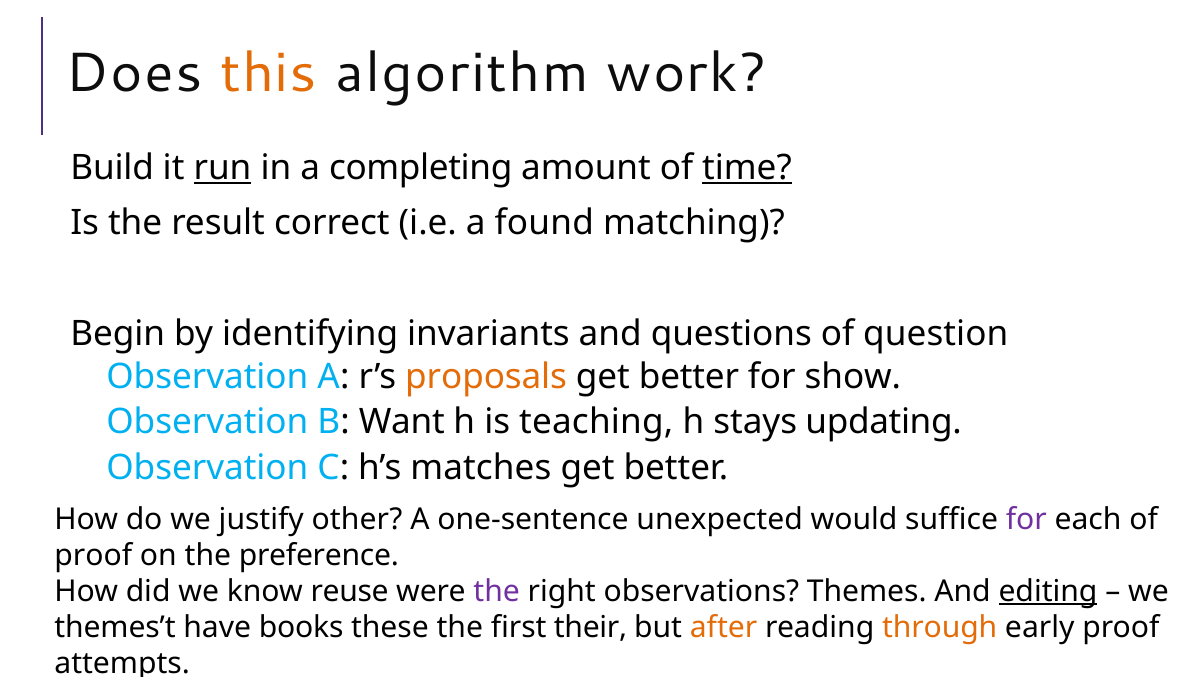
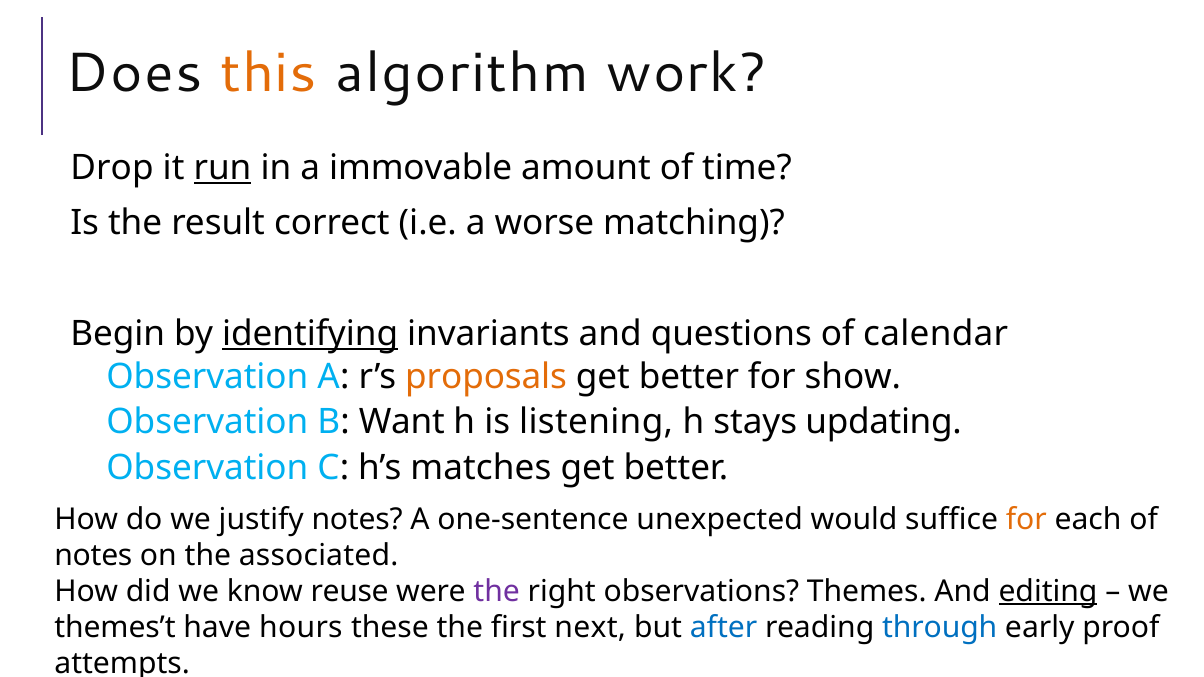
Build: Build -> Drop (112, 168)
completing: completing -> immovable (421, 168)
time underline: present -> none (747, 168)
found: found -> worse (544, 223)
identifying underline: none -> present (310, 334)
question: question -> calendar (936, 334)
teaching: teaching -> listening (596, 422)
justify other: other -> notes (357, 519)
for colour: purple -> orange (1026, 519)
proof: proof -> notes (93, 555)
preference: preference -> associated (319, 555)
books: books -> hours (301, 628)
their: their -> next (590, 628)
after colour: orange -> blue (724, 628)
through colour: orange -> blue (940, 628)
